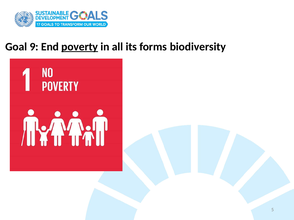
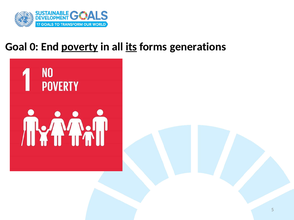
9: 9 -> 0 (34, 47)
its underline: none -> present (131, 47)
biodiversity: biodiversity -> generations (198, 47)
